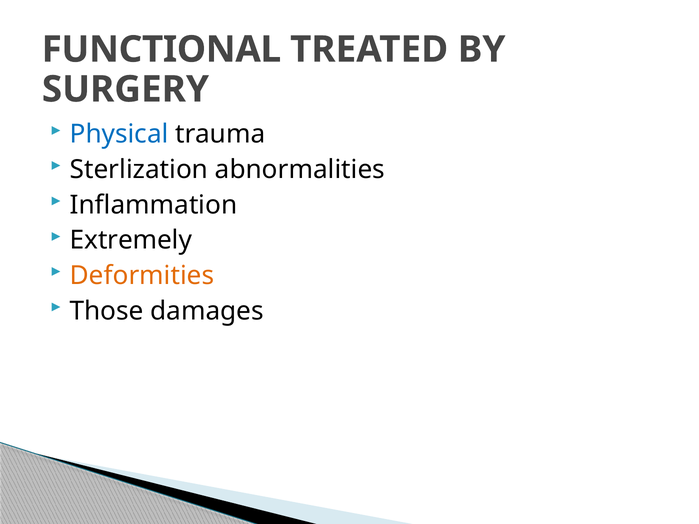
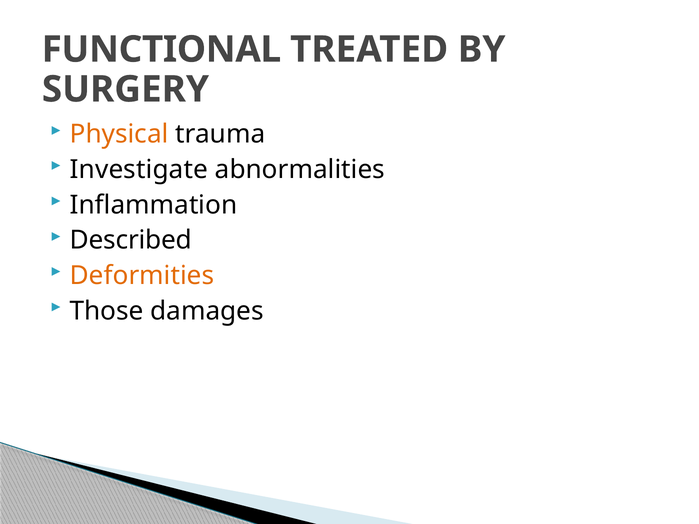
Physical colour: blue -> orange (119, 134)
Sterlization: Sterlization -> Investigate (139, 170)
Extremely: Extremely -> Described (131, 240)
